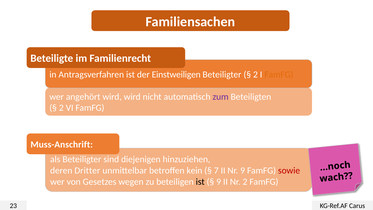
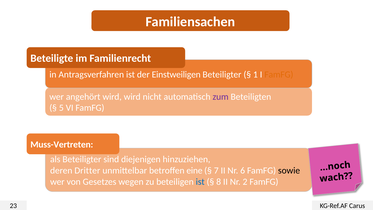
2: 2 -> 1 (255, 74)
2: 2 -> 5 (61, 108)
Muss-Anschrift: Muss-Anschrift -> Muss-Vertreten (62, 144)
kein: kein -> eine (194, 170)
Nr 9: 9 -> 6 (243, 170)
sowie colour: red -> black (289, 170)
ist colour: black -> blue (200, 182)
9: 9 -> 8 (219, 182)
